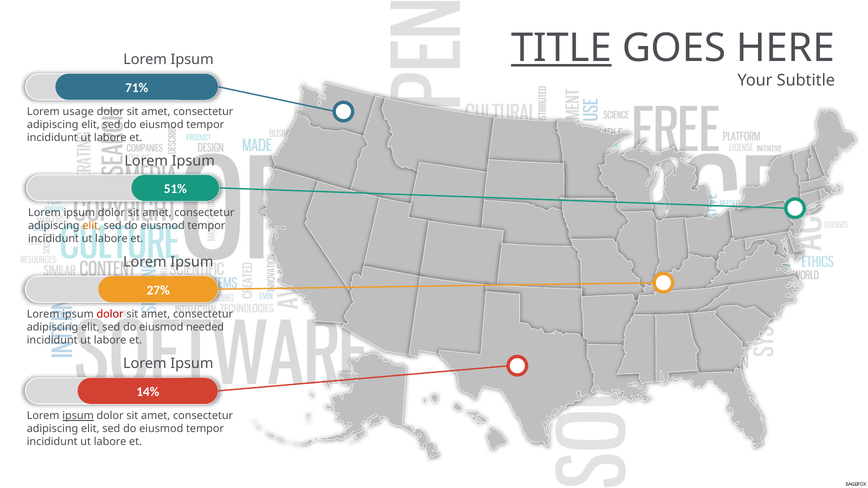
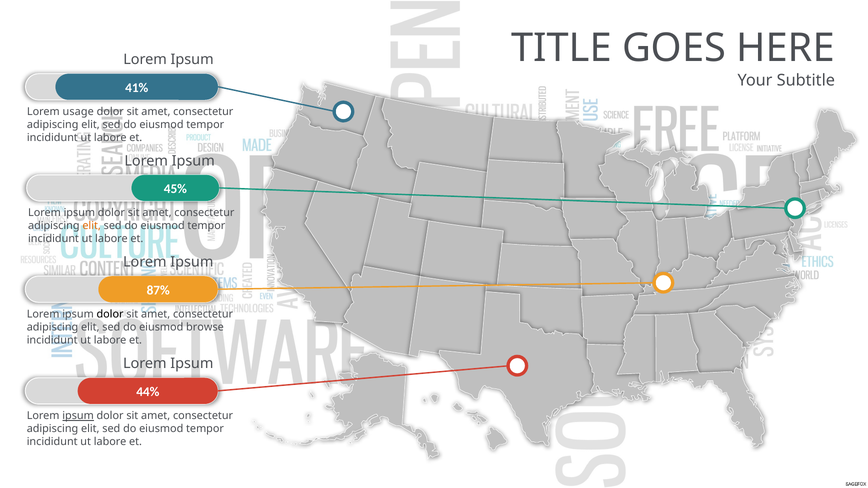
TITLE underline: present -> none (561, 48)
71%: 71% -> 41% (137, 88)
51%: 51% -> 45% (175, 189)
27%: 27% -> 87% (158, 290)
dolor colour: red -> black (110, 314)
needed: needed -> browse (205, 327)
14%: 14% -> 44% (148, 392)
